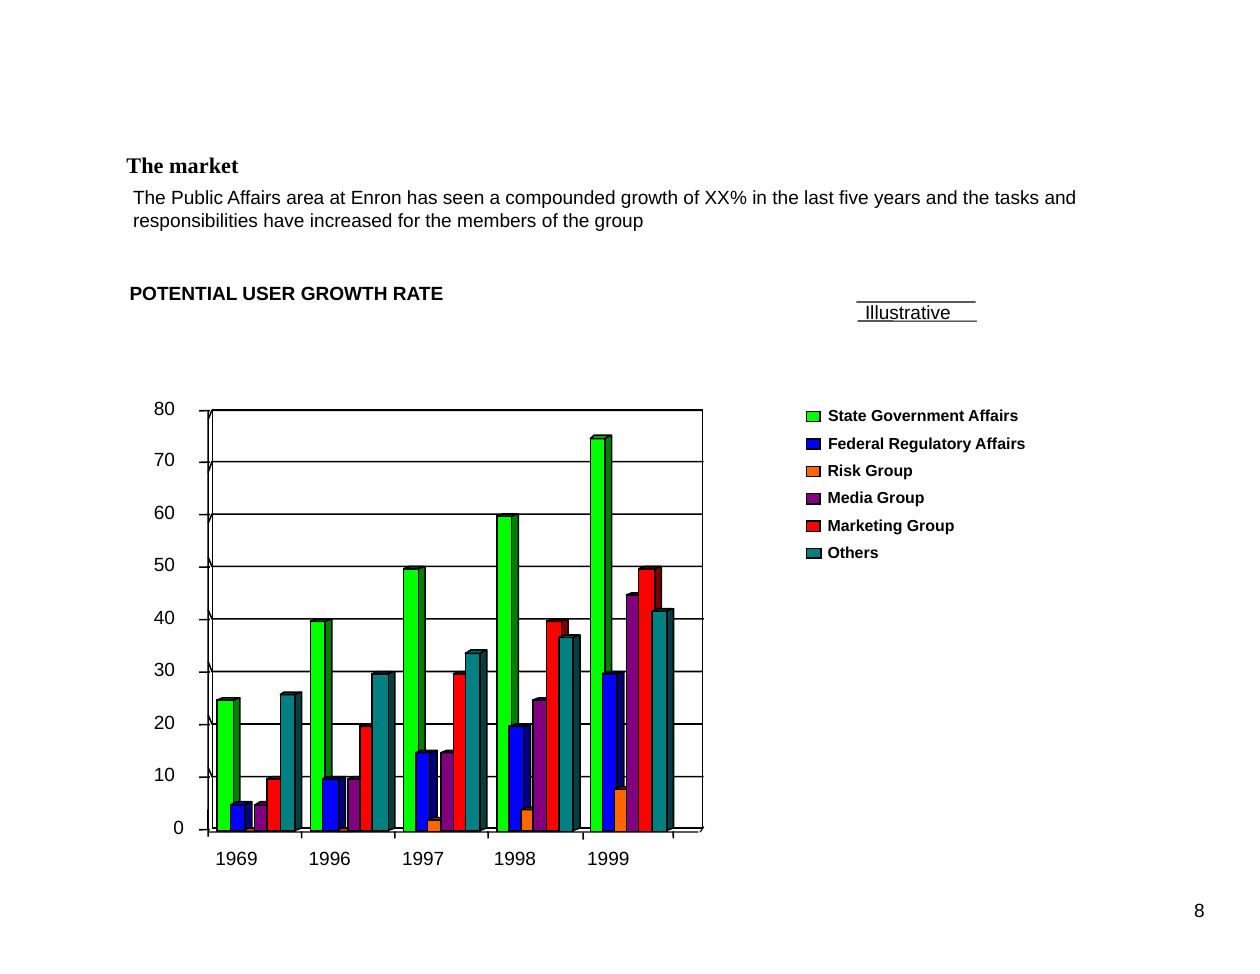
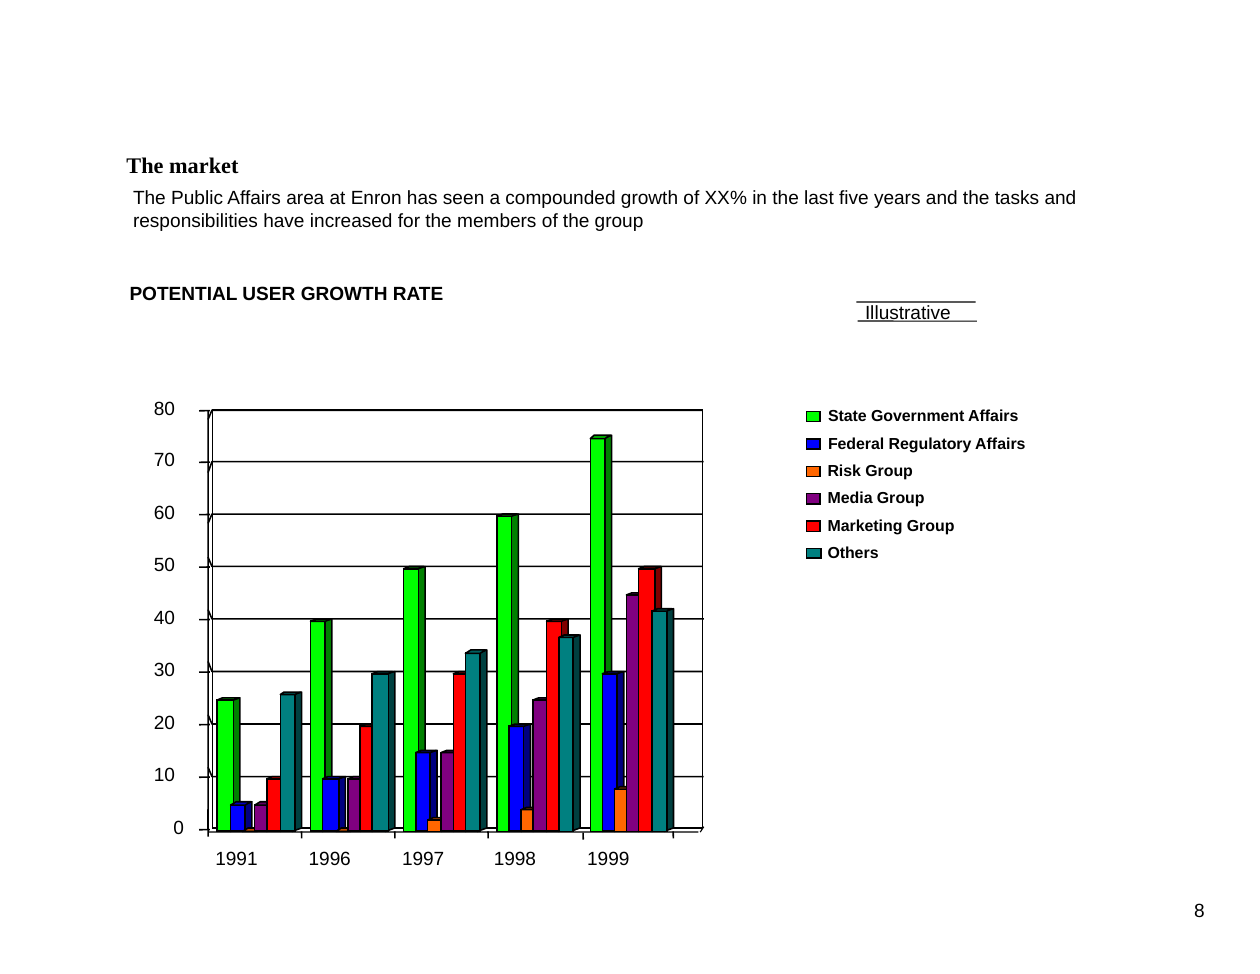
1969: 1969 -> 1991 (236, 859)
